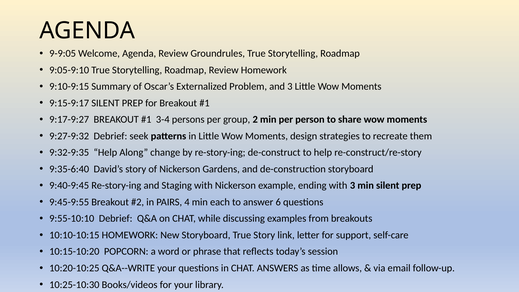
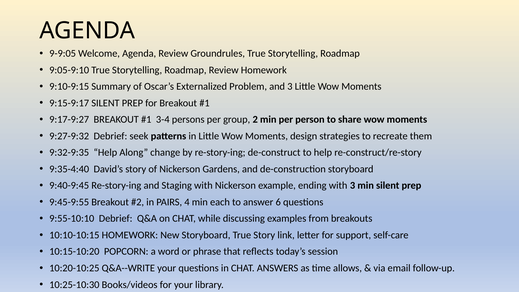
9:35-6:40: 9:35-6:40 -> 9:35-4:40 (69, 169)
